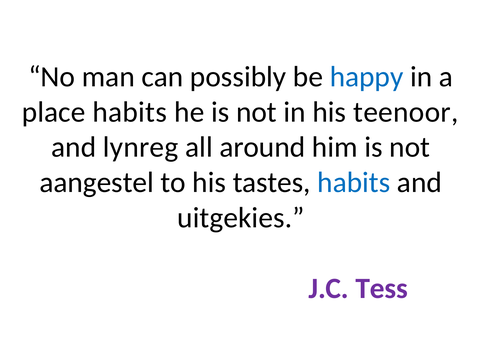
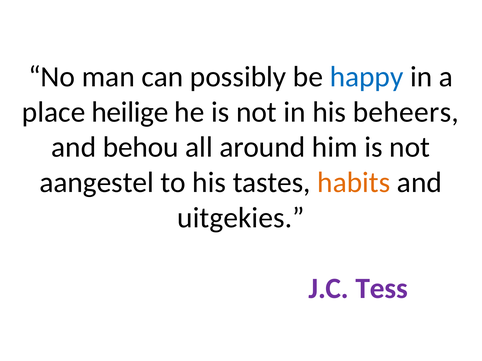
place habits: habits -> heilige (130, 112)
teenoor: teenoor -> beheers (406, 112)
lynreg: lynreg -> behou (141, 147)
habits colour: blue -> orange (354, 183)
